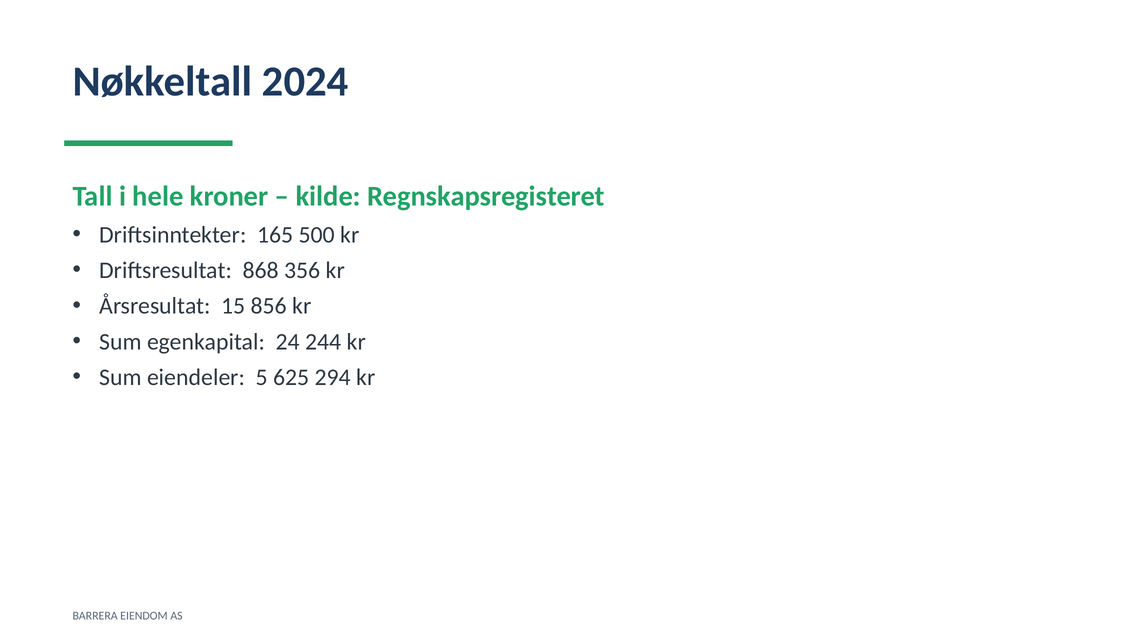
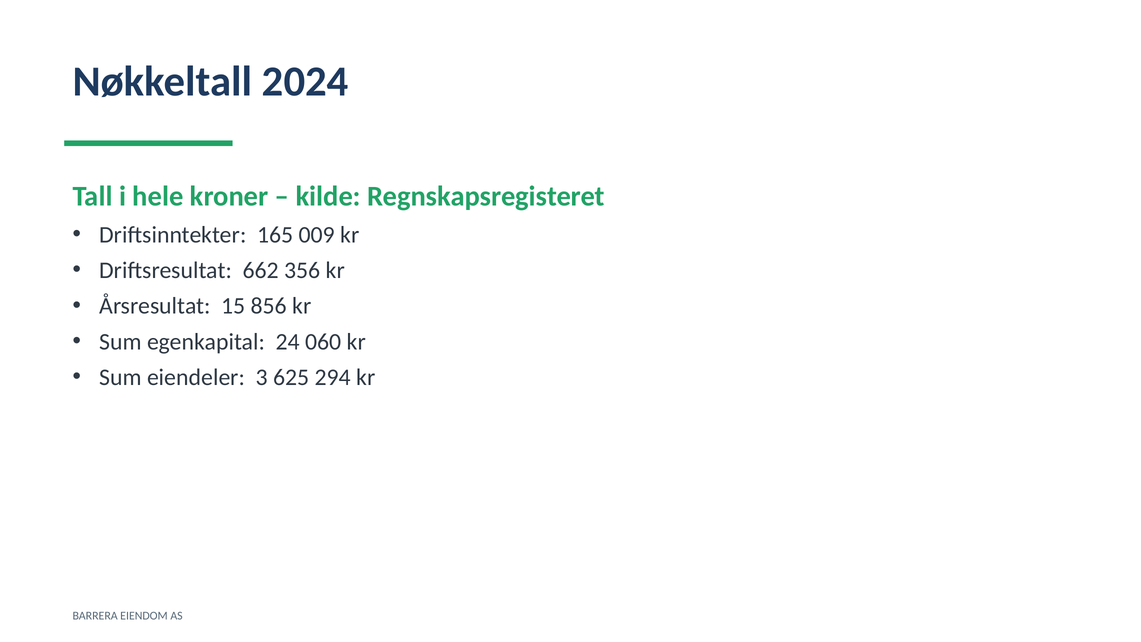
500: 500 -> 009 (317, 235)
868: 868 -> 662 (261, 270)
244: 244 -> 060 (323, 342)
5: 5 -> 3 (262, 377)
